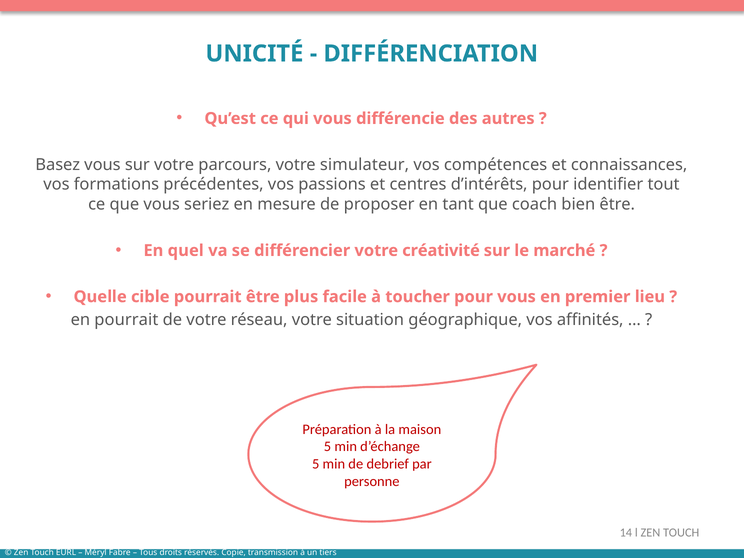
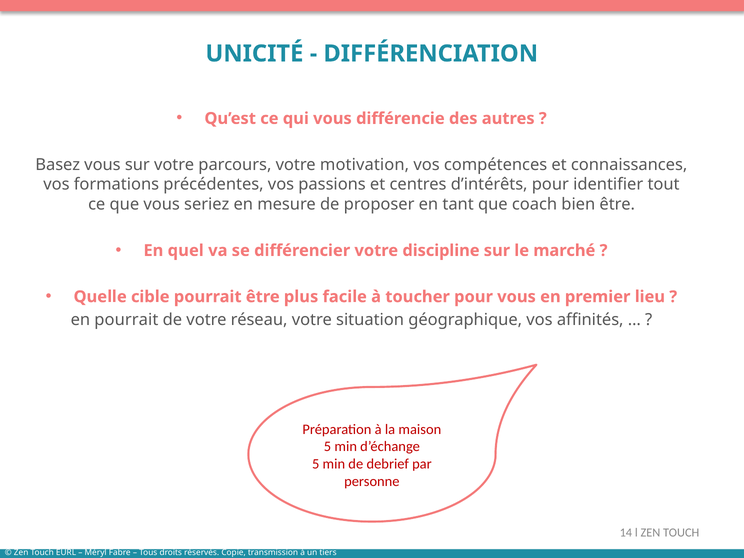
simulateur: simulateur -> motivation (365, 165)
créativité: créativité -> discipline (441, 251)
